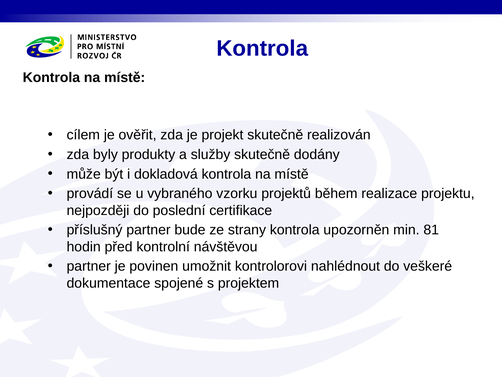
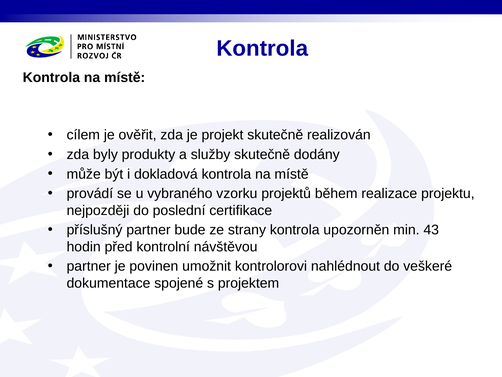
81: 81 -> 43 (431, 230)
